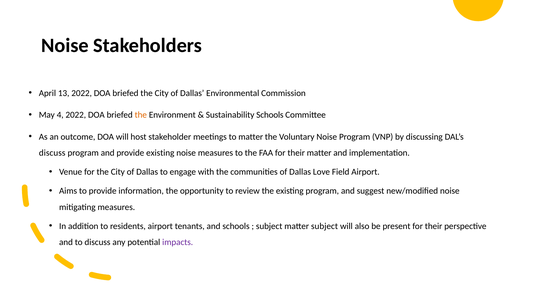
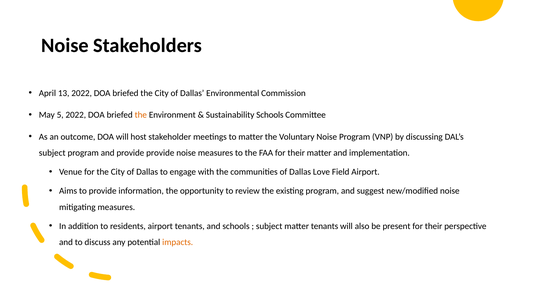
4: 4 -> 5 (60, 115)
discuss: discuss -> subject (52, 153)
provide existing: existing -> provide (160, 153)
matter subject: subject -> tenants (325, 226)
impacts colour: purple -> orange (178, 243)
